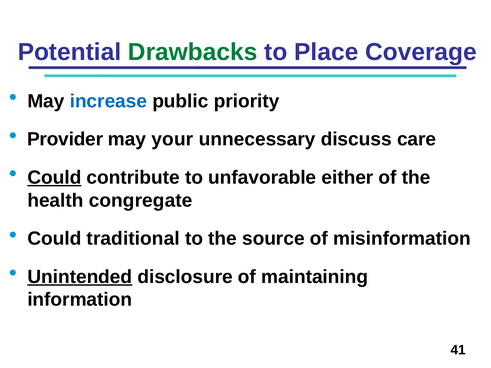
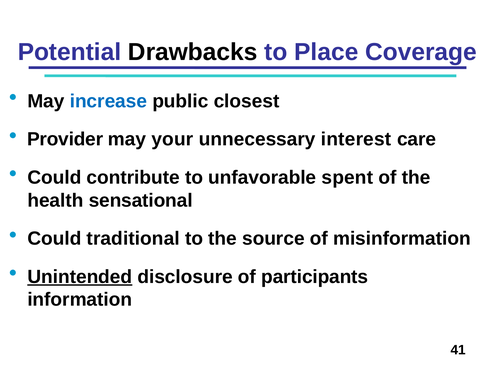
Drawbacks colour: green -> black (193, 52)
priority: priority -> closest (247, 101)
discuss: discuss -> interest (356, 139)
Could underline: present -> none (54, 178)
either: either -> spent (347, 178)
congregate: congregate -> sensational (141, 201)
maintaining: maintaining -> participants (315, 277)
